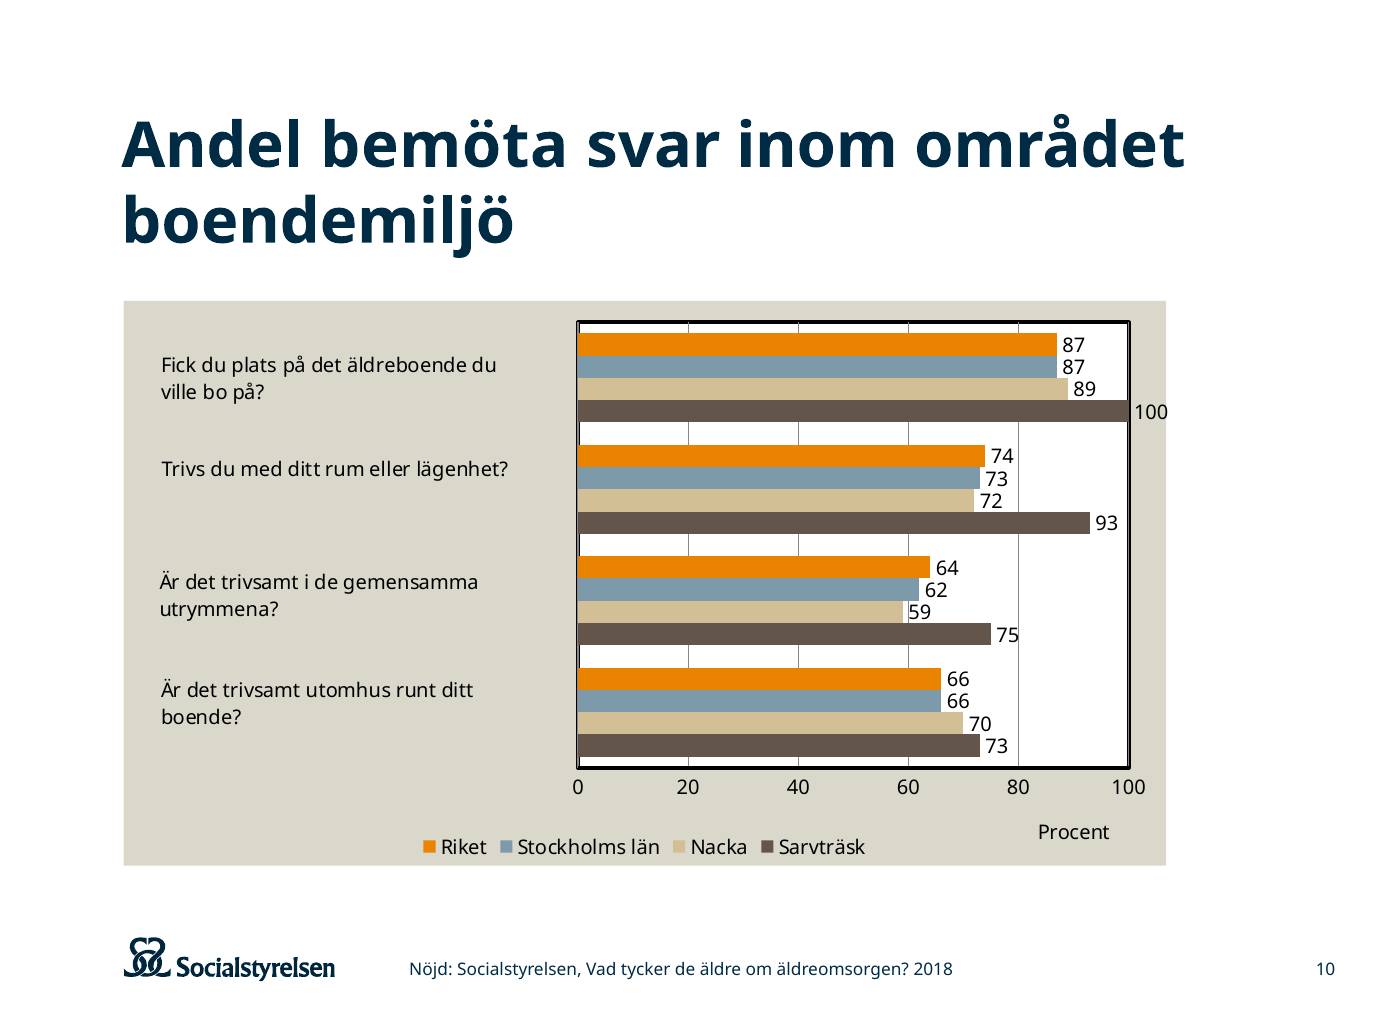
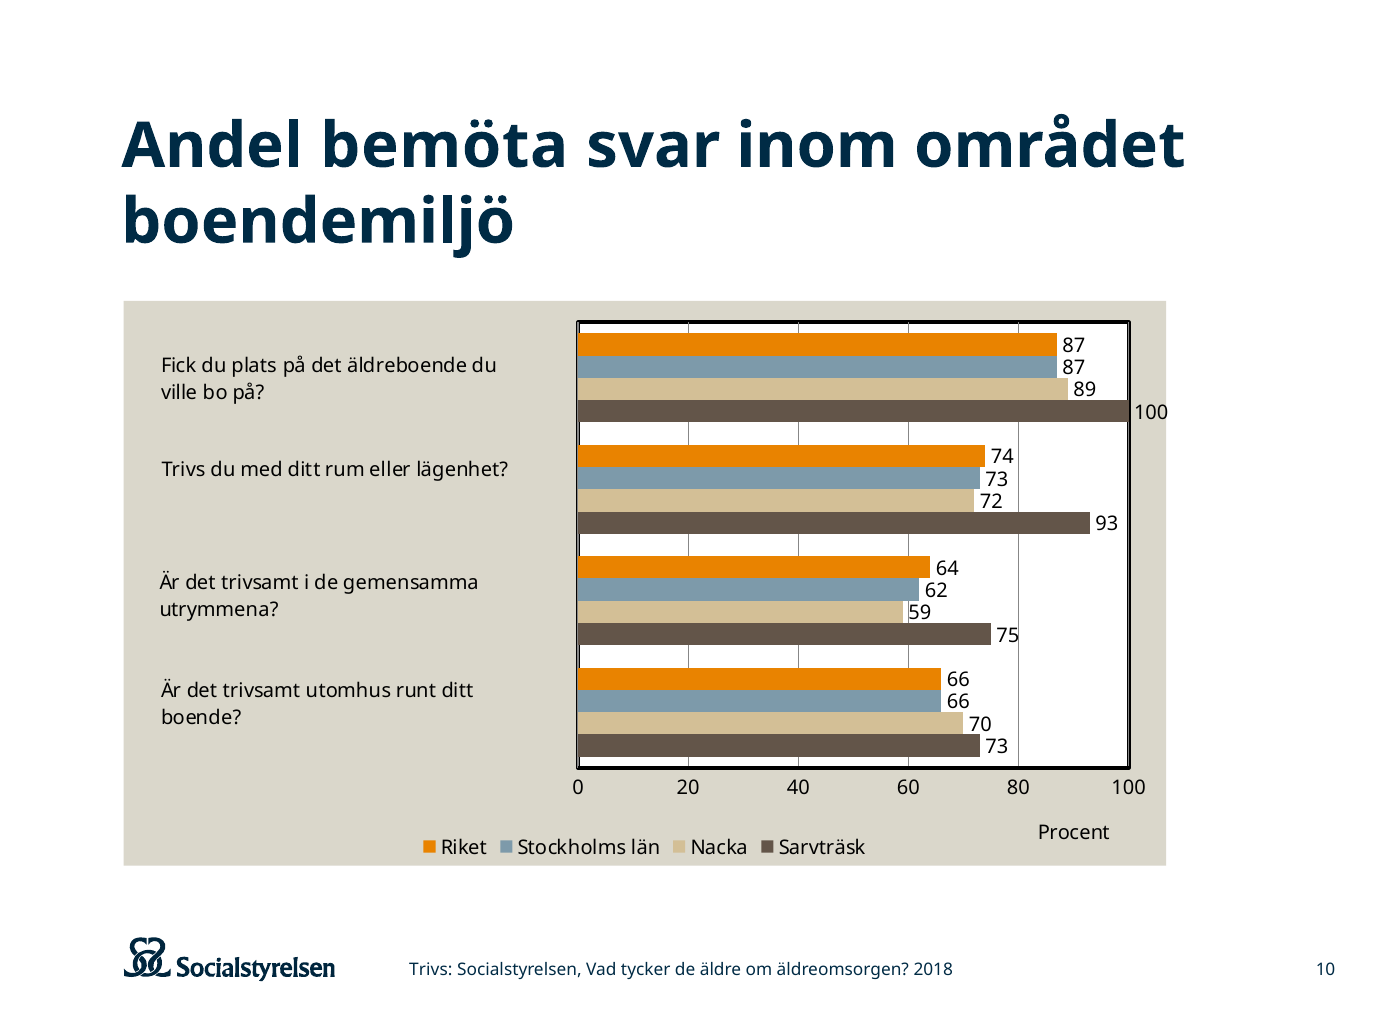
Nöjd: Nöjd -> Trivs (431, 971)
